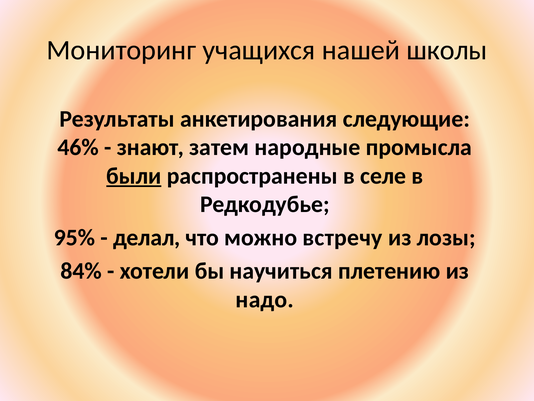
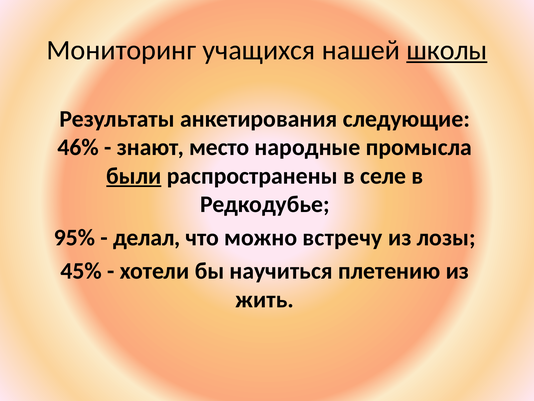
школы underline: none -> present (447, 50)
затем: затем -> место (219, 147)
84%: 84% -> 45% (81, 271)
надо: надо -> жить (265, 299)
